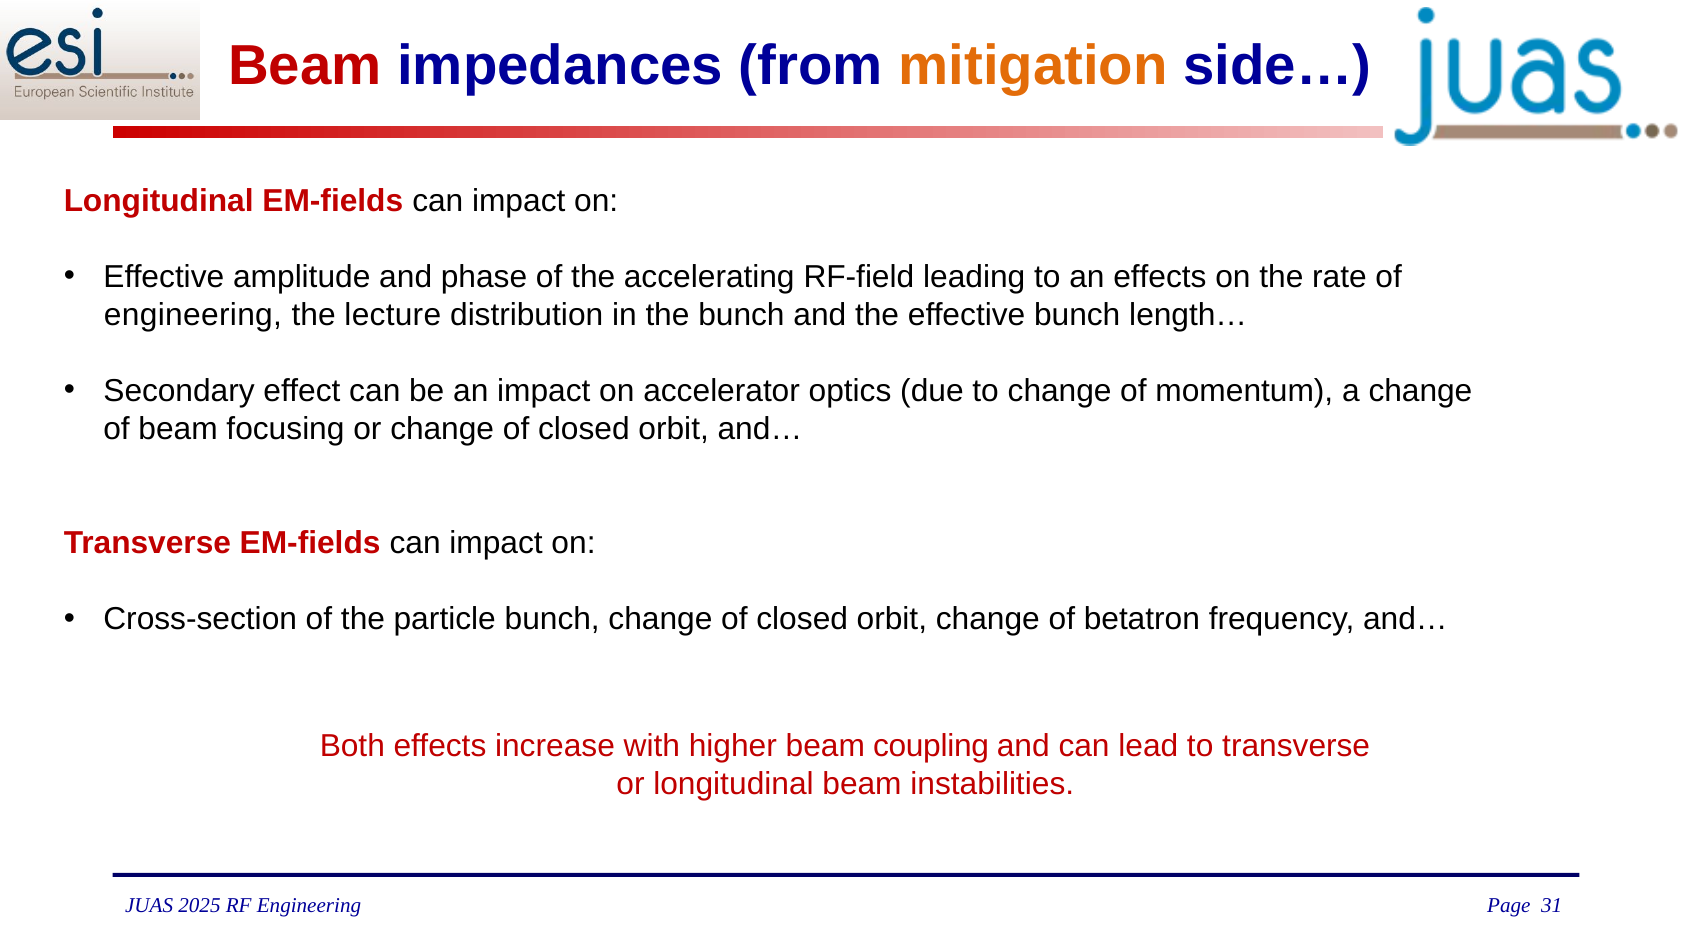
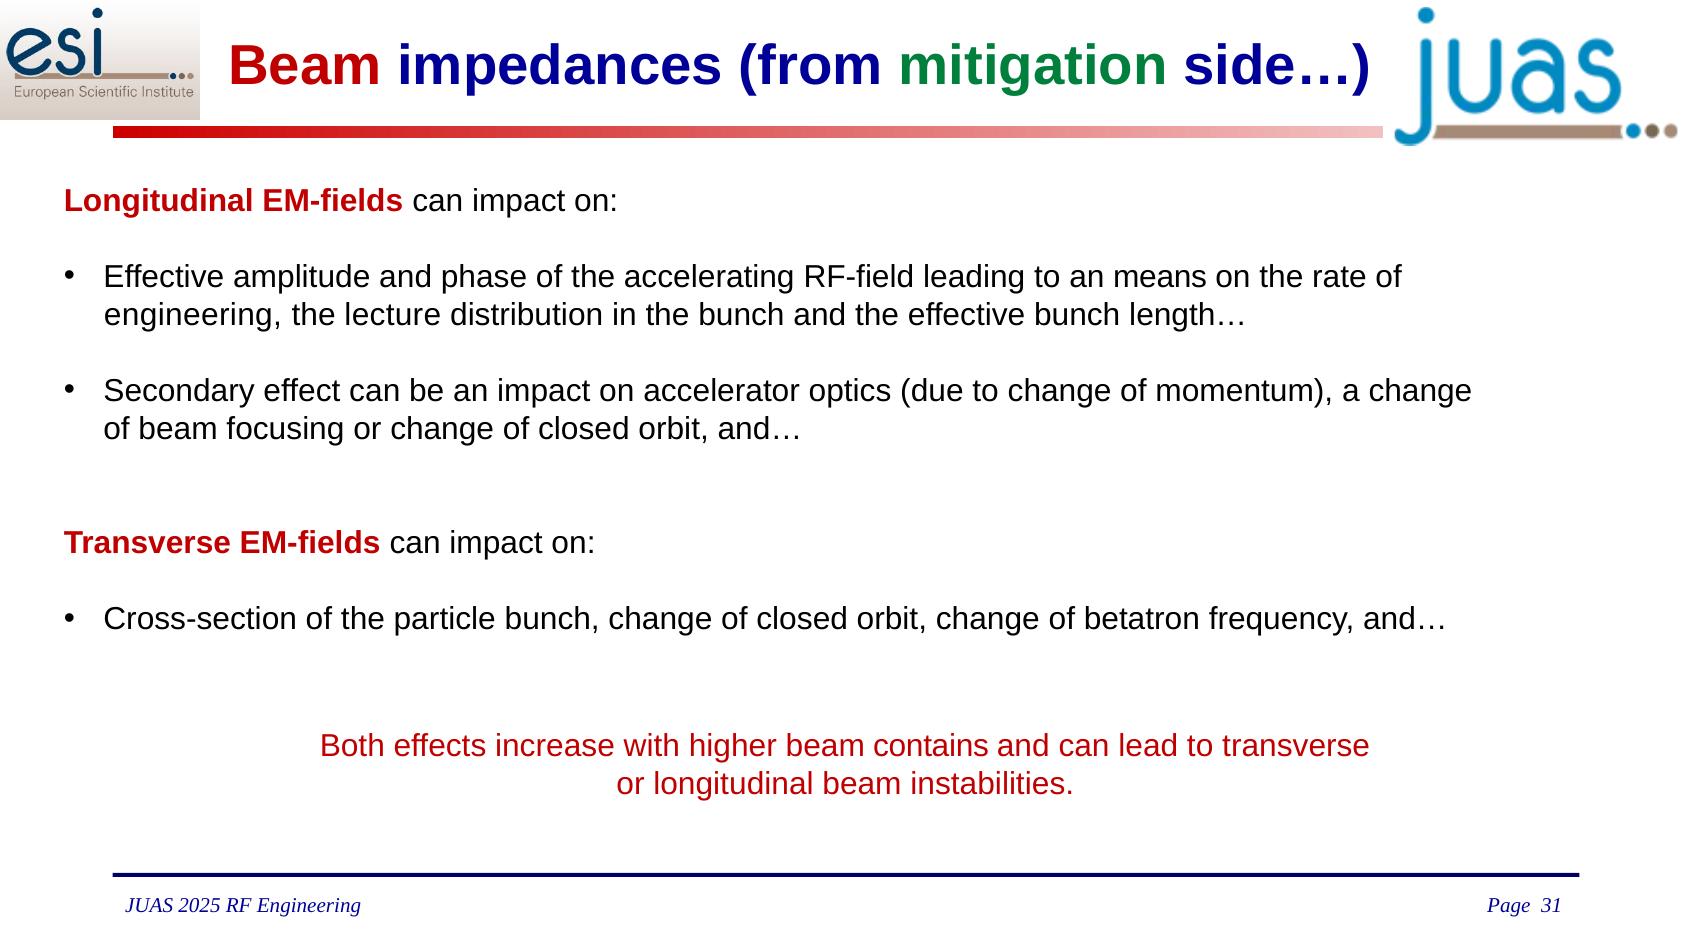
mitigation colour: orange -> green (1033, 66)
an effects: effects -> means (1160, 277)
coupling: coupling -> contains (931, 746)
